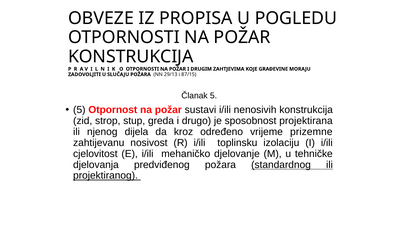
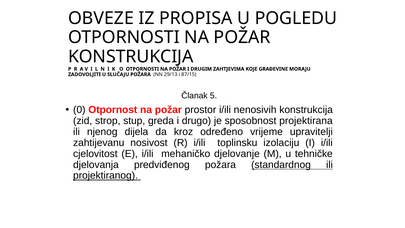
5: 5 -> 0 (79, 110)
sustavi: sustavi -> prostor (200, 110)
prizemne: prizemne -> upravitelji (311, 132)
